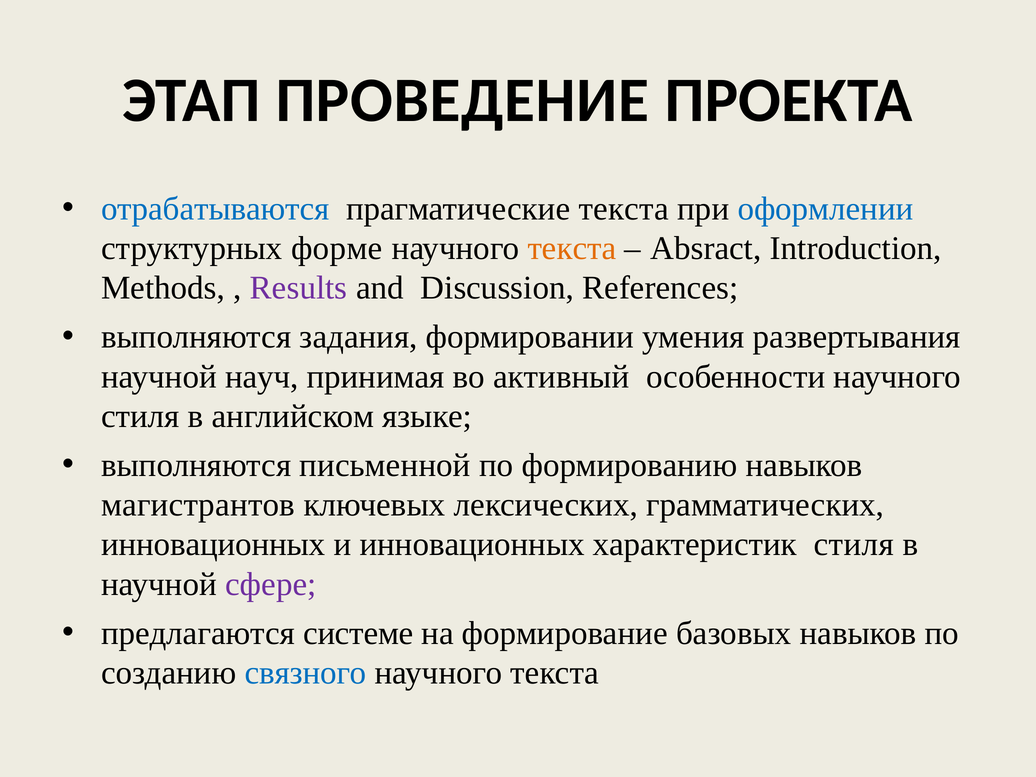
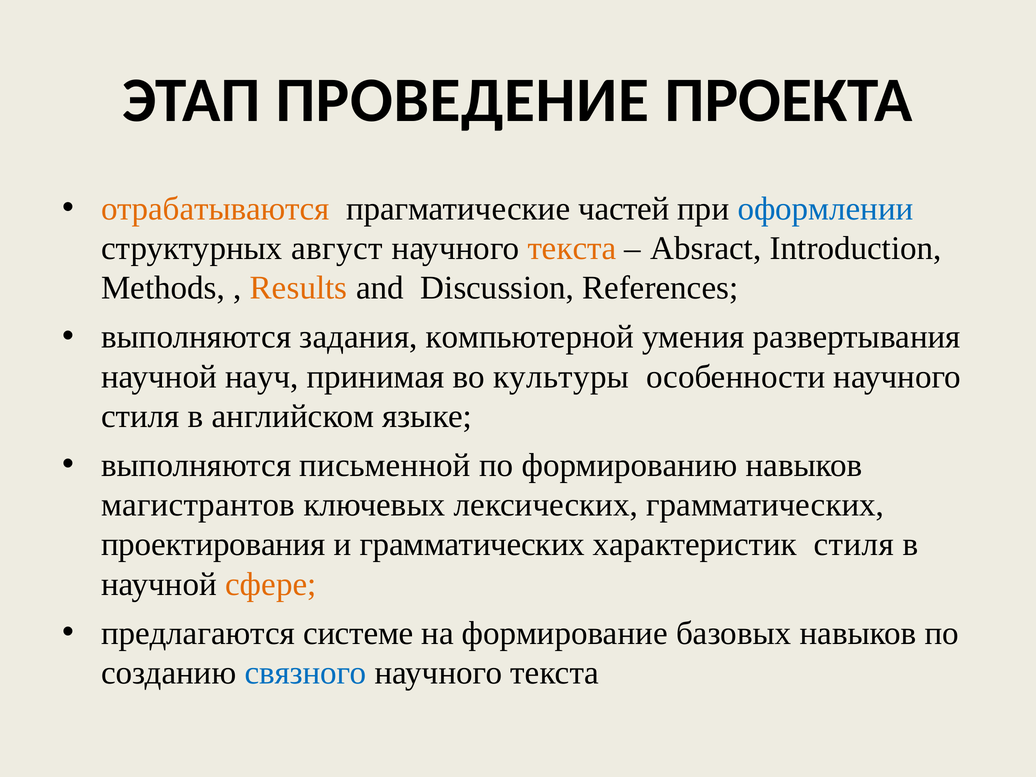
отрабатываются colour: blue -> orange (215, 209)
прагматические текста: текста -> частей (624, 209)
форме: форме -> август (337, 248)
Results colour: purple -> orange (299, 288)
формировании: формировании -> компьютерной (530, 337)
активный: активный -> культуры (561, 377)
инновационных: инновационных -> проектирования (213, 545)
и инновационных: инновационных -> грамматических (472, 545)
сфере colour: purple -> orange (271, 584)
